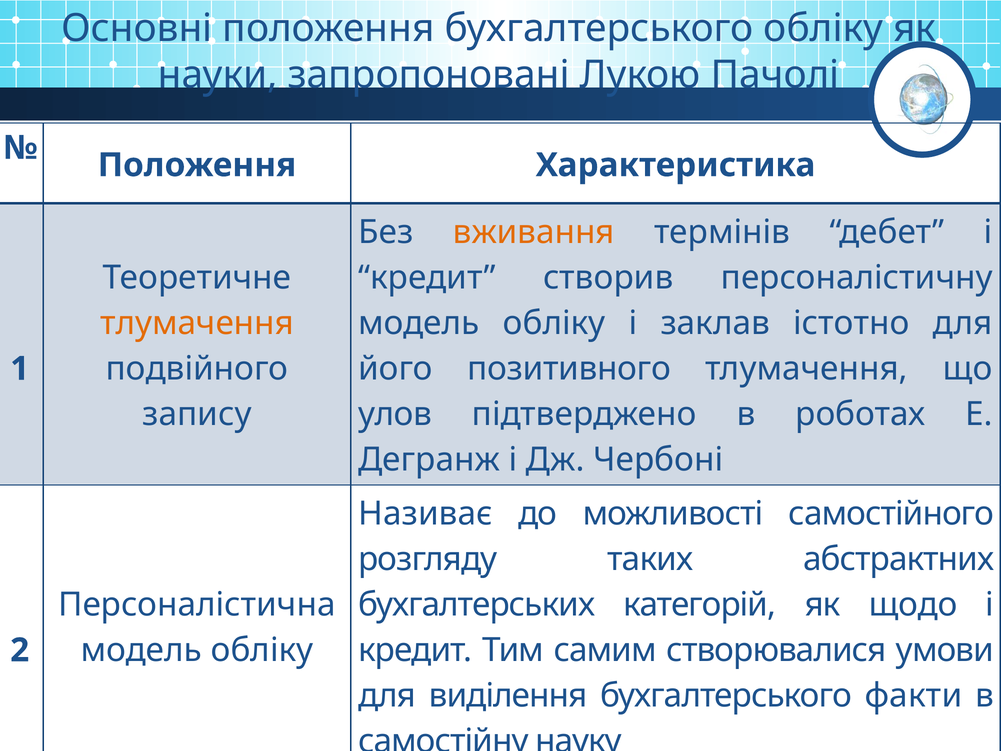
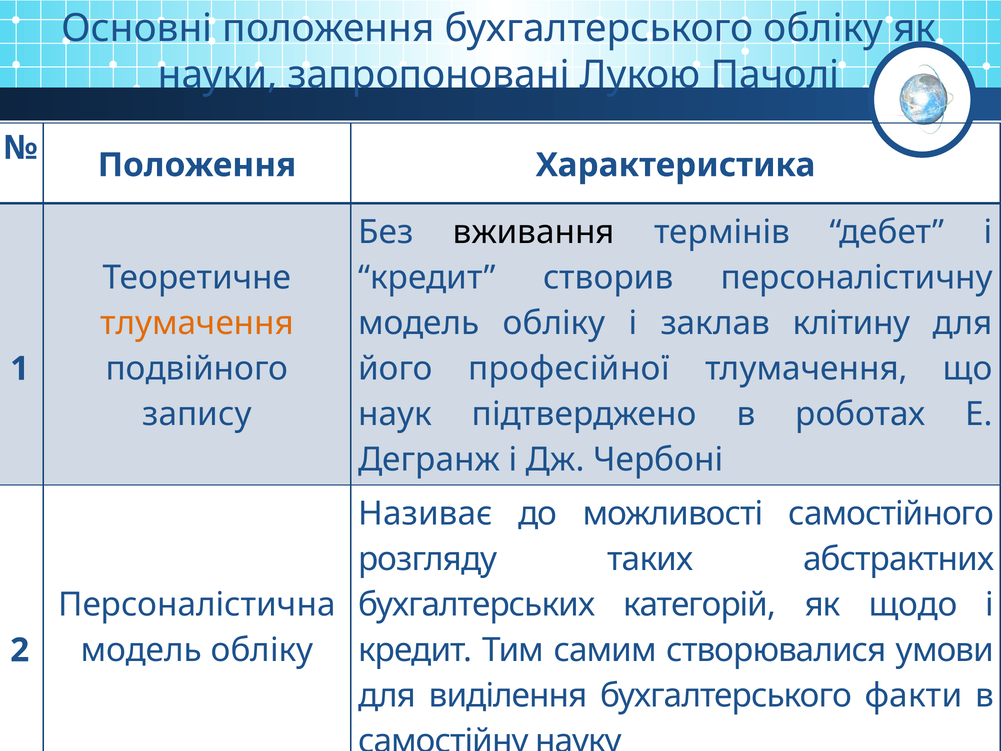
вживання colour: orange -> black (534, 232)
істотно: істотно -> клітину (852, 323)
позитивного: позитивного -> професійної (569, 369)
улов: улов -> наук (395, 414)
